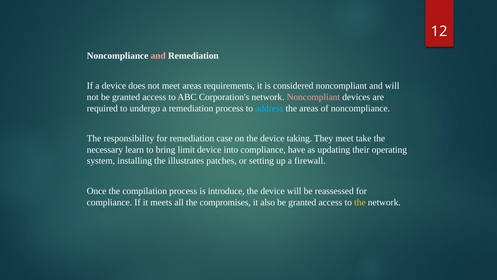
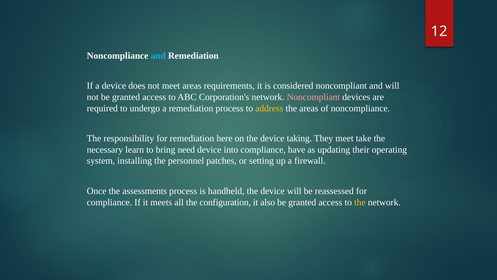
and colour: pink -> light blue (158, 56)
address colour: light blue -> yellow (269, 108)
case: case -> here (225, 138)
limit: limit -> need (186, 149)
illustrates: illustrates -> personnel (186, 161)
compilation: compilation -> assessments (145, 191)
introduce: introduce -> handheld (226, 191)
compromises: compromises -> configuration (225, 202)
